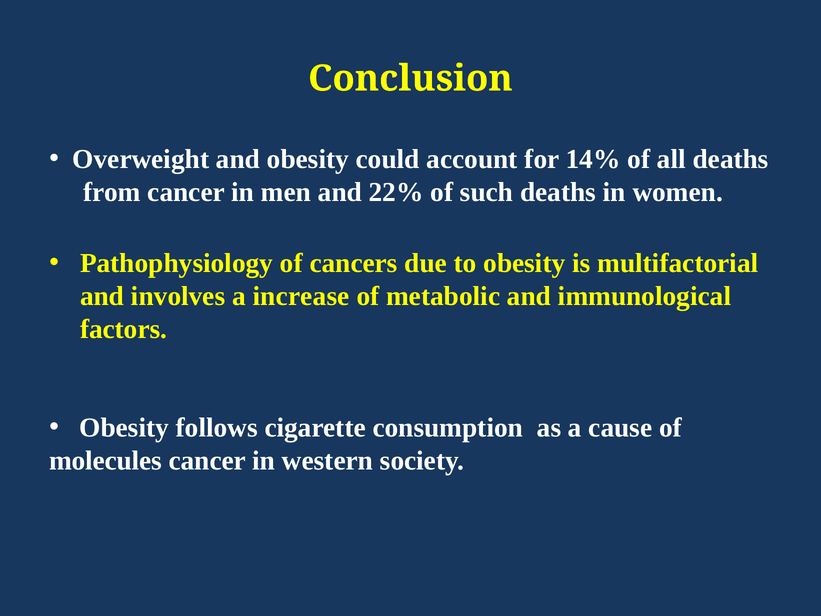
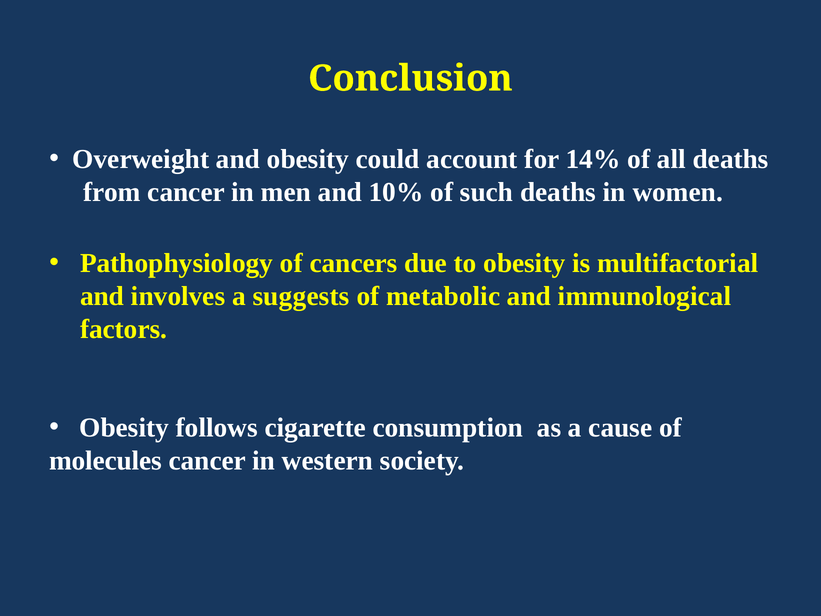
22%: 22% -> 10% (396, 192)
increase: increase -> suggests (301, 296)
